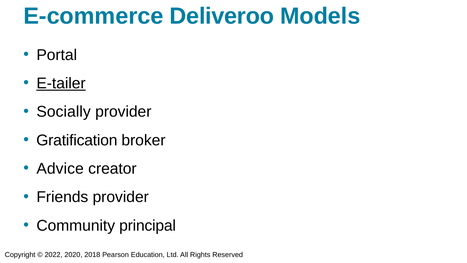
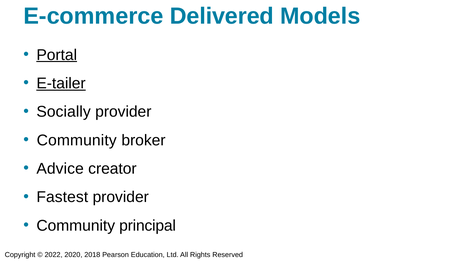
Deliveroo: Deliveroo -> Delivered (222, 16)
Portal underline: none -> present (57, 55)
Gratification: Gratification -> Community (77, 140)
Friends: Friends -> Fastest (62, 197)
